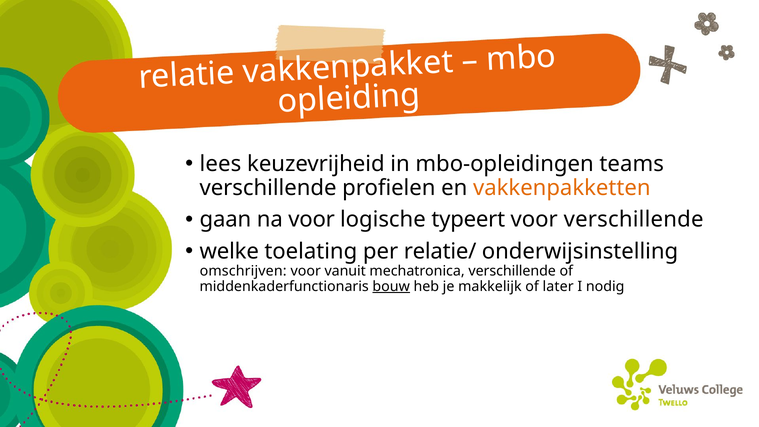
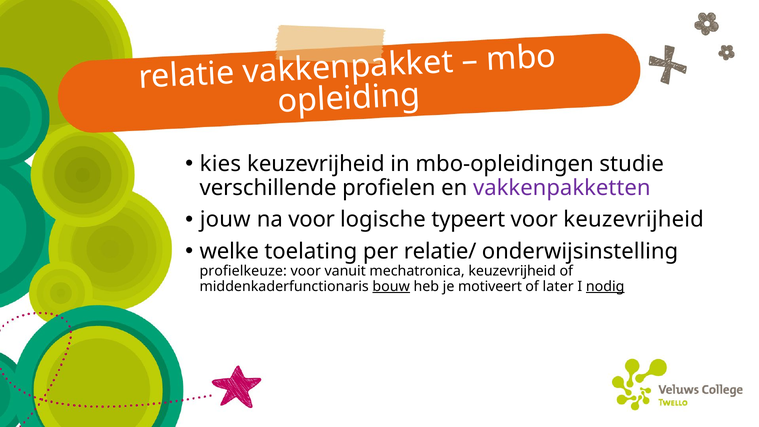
lees: lees -> kies (220, 164)
teams: teams -> studie (632, 164)
vakkenpakketten colour: orange -> purple (562, 188)
gaan: gaan -> jouw (225, 220)
voor verschillende: verschillende -> keuzevrijheid (634, 220)
omschrijven: omschrijven -> profielkeuze (243, 271)
mechatronica verschillende: verschillende -> keuzevrijheid (512, 271)
makkelijk: makkelijk -> motiveert (490, 286)
nodig underline: none -> present (605, 286)
